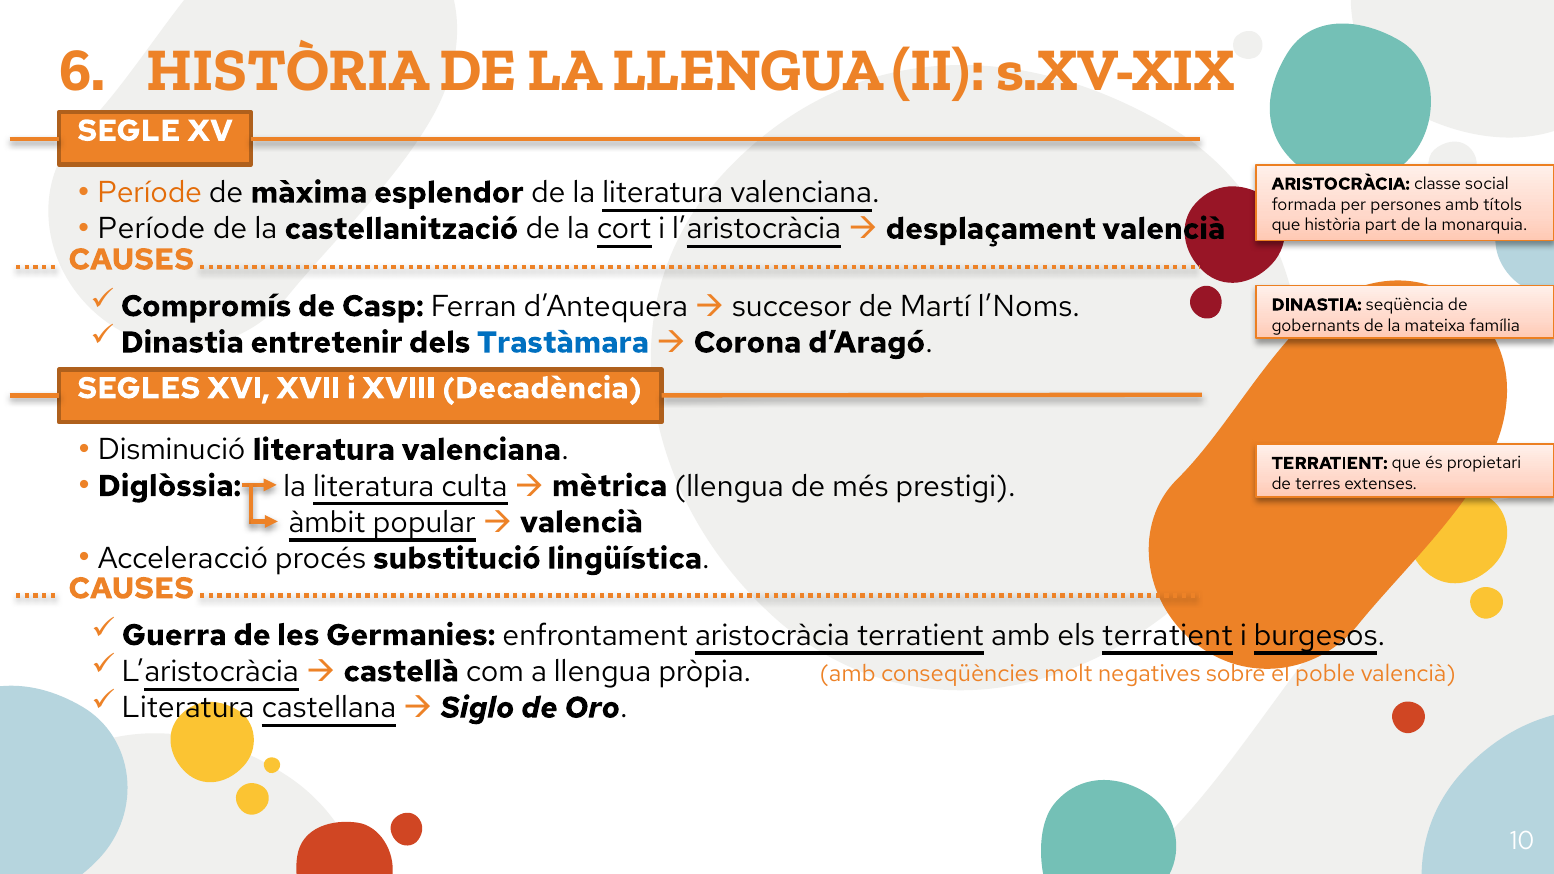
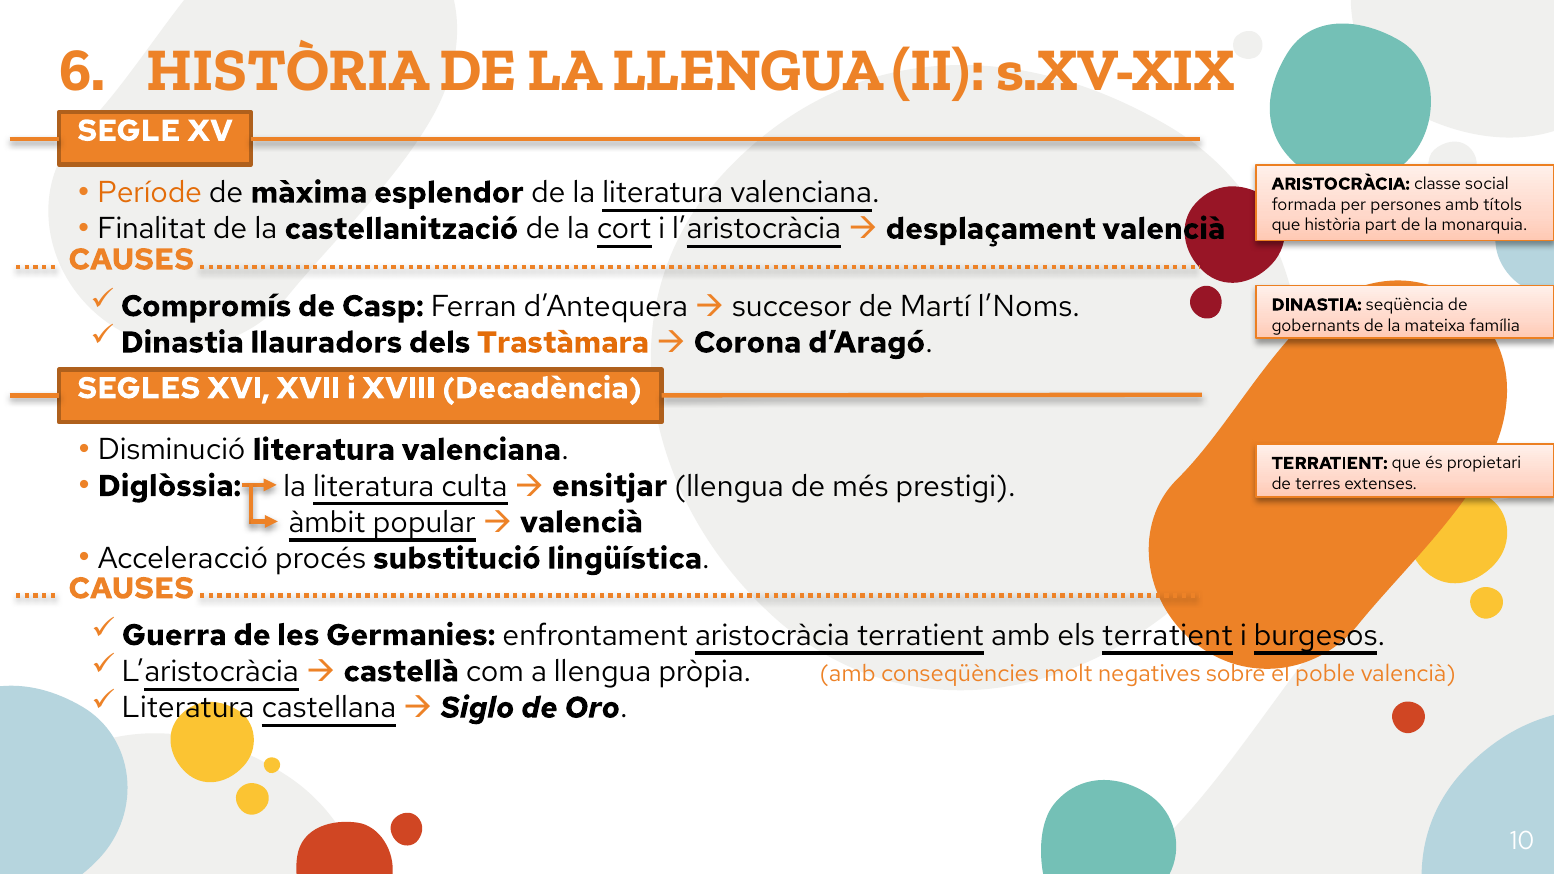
Període: Període -> Finalitat (152, 229)
entretenir: entretenir -> llauradors (326, 343)
Trastàmara colour: blue -> orange (563, 343)
mètrica: mètrica -> ensitjar (610, 486)
